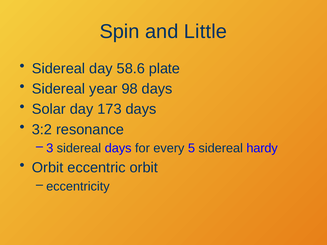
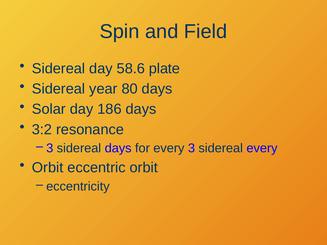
Little: Little -> Field (206, 32)
98: 98 -> 80 (130, 89)
173: 173 -> 186 (109, 109)
5: 5 -> 3 (191, 148)
sidereal hardy: hardy -> every (262, 148)
